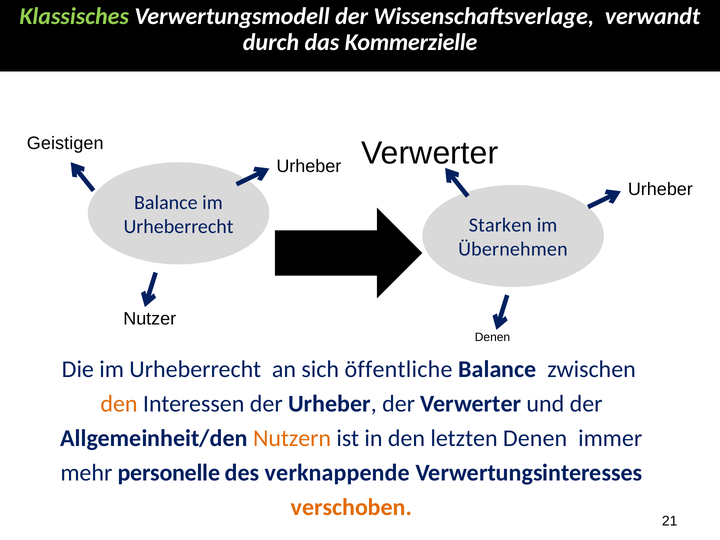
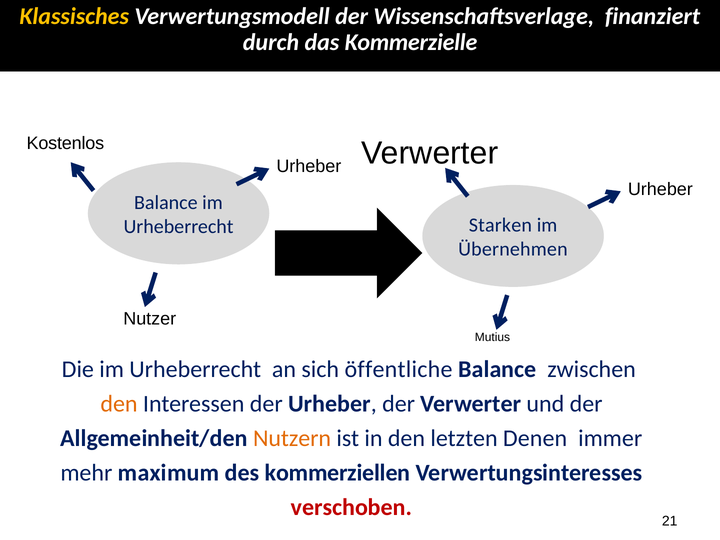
Klassisches colour: light green -> yellow (74, 16)
verwandt: verwandt -> finanziert (653, 16)
Geistigen: Geistigen -> Kostenlos (65, 143)
Denen: Denen -> Mutius (492, 337)
personelle: personelle -> maximum (169, 473)
verknappende: verknappende -> kommerziellen (338, 473)
verschoben colour: orange -> red (351, 507)
